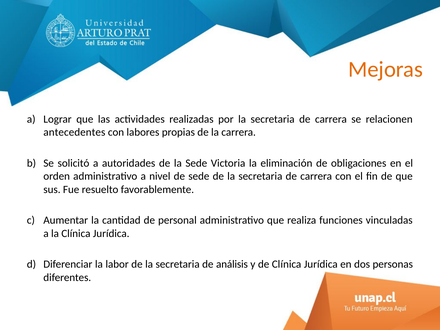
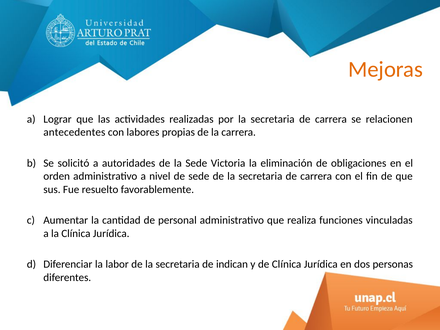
análisis: análisis -> indican (232, 264)
